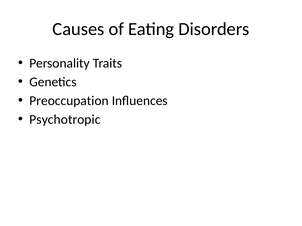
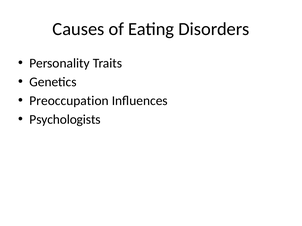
Psychotropic: Psychotropic -> Psychologists (65, 120)
